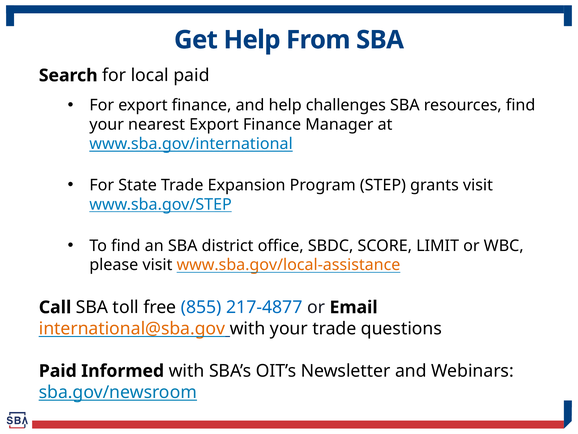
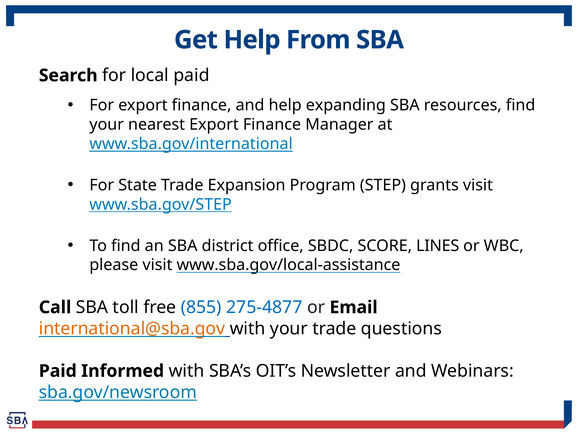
challenges: challenges -> expanding (346, 105)
LIMIT: LIMIT -> LINES (438, 245)
www.sba.gov/local-assistance colour: orange -> black (288, 265)
217-4877: 217-4877 -> 275-4877 (264, 307)
